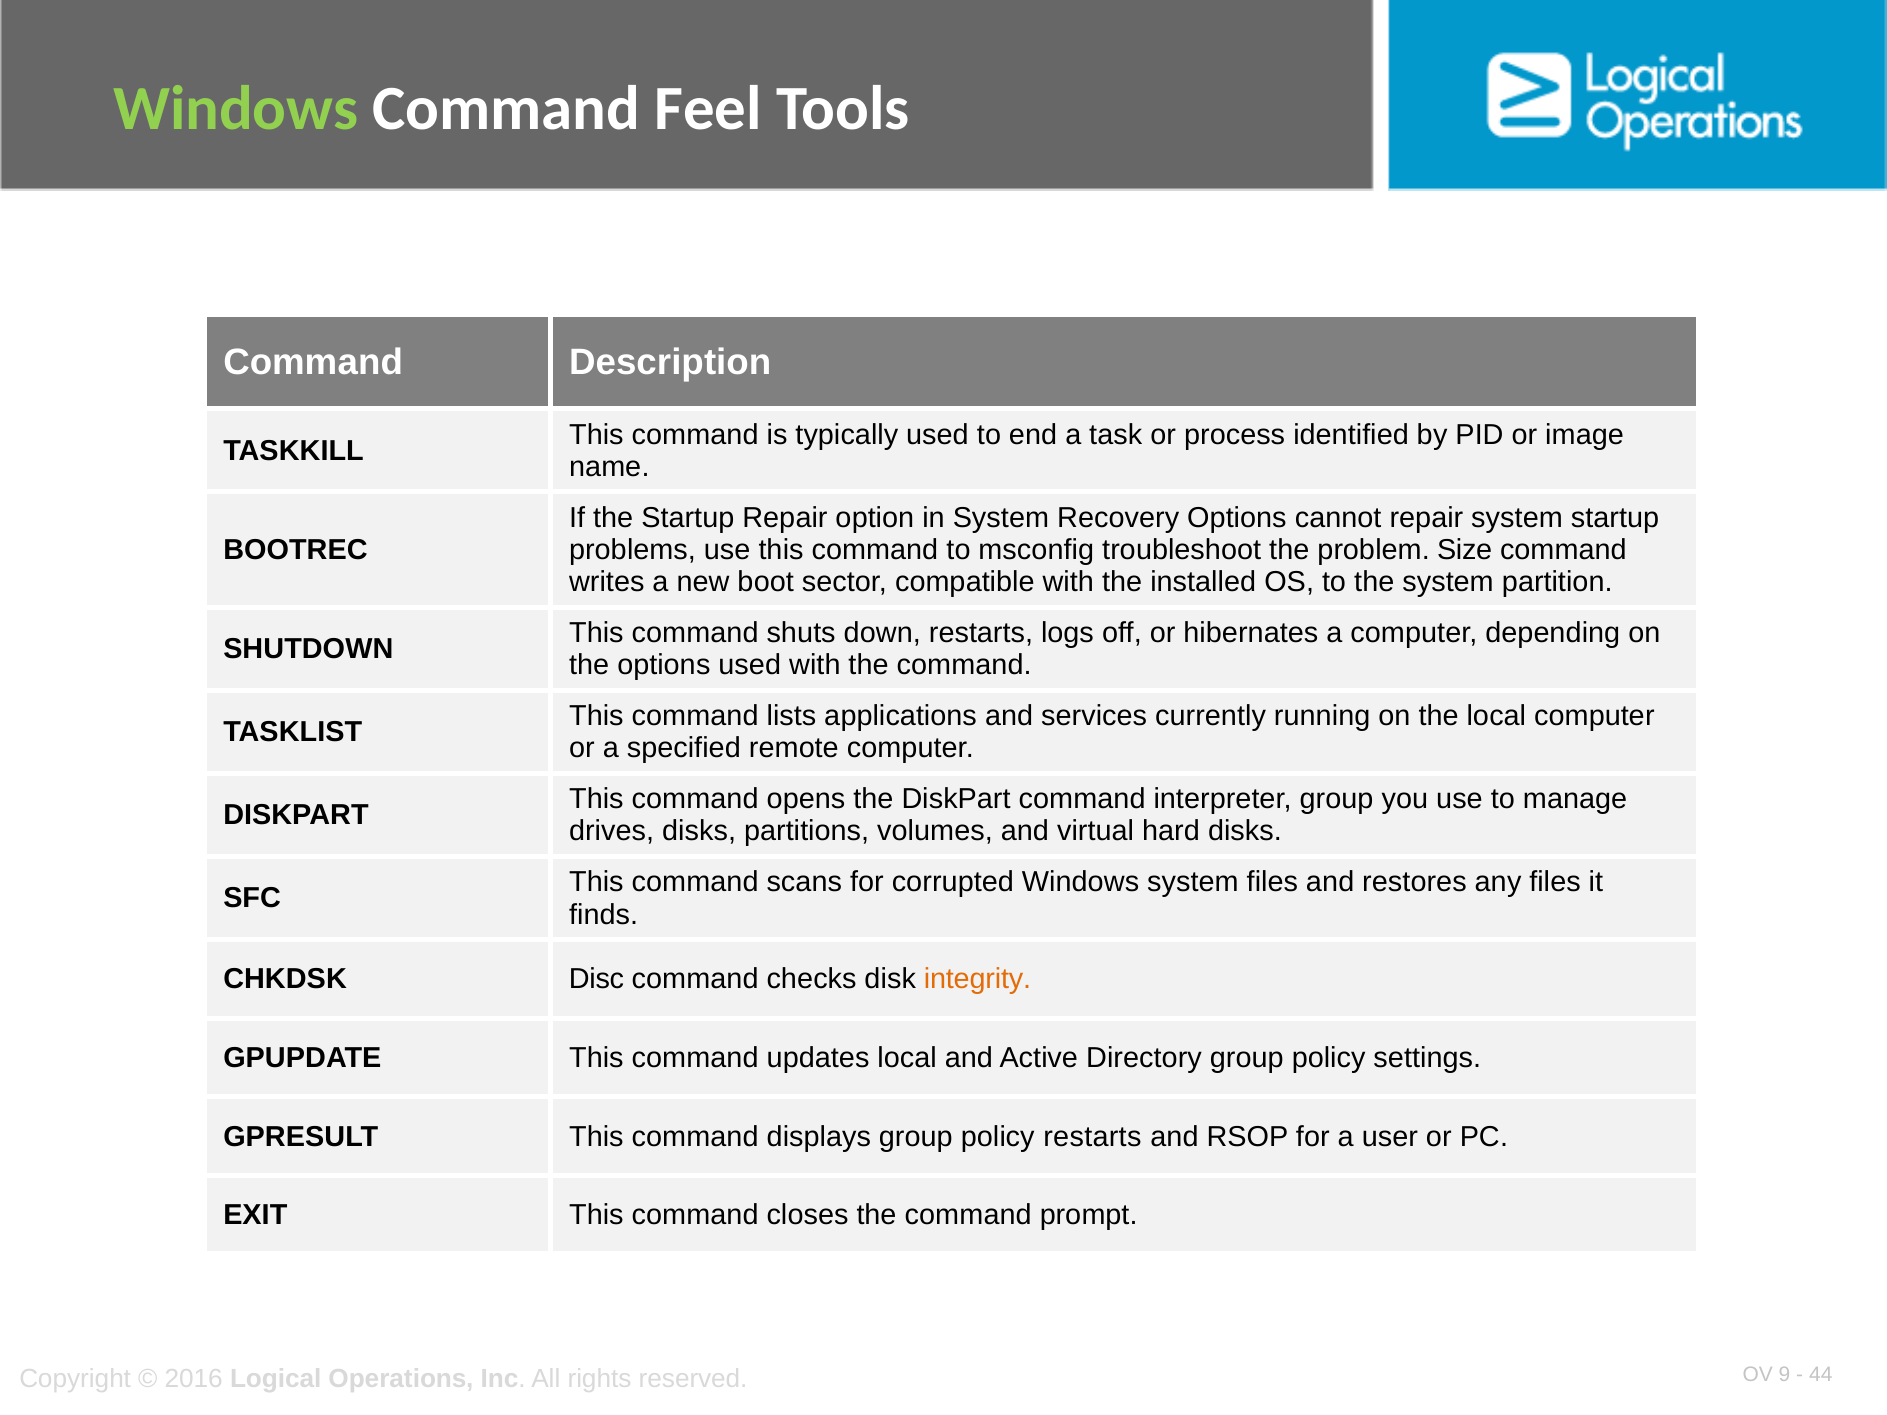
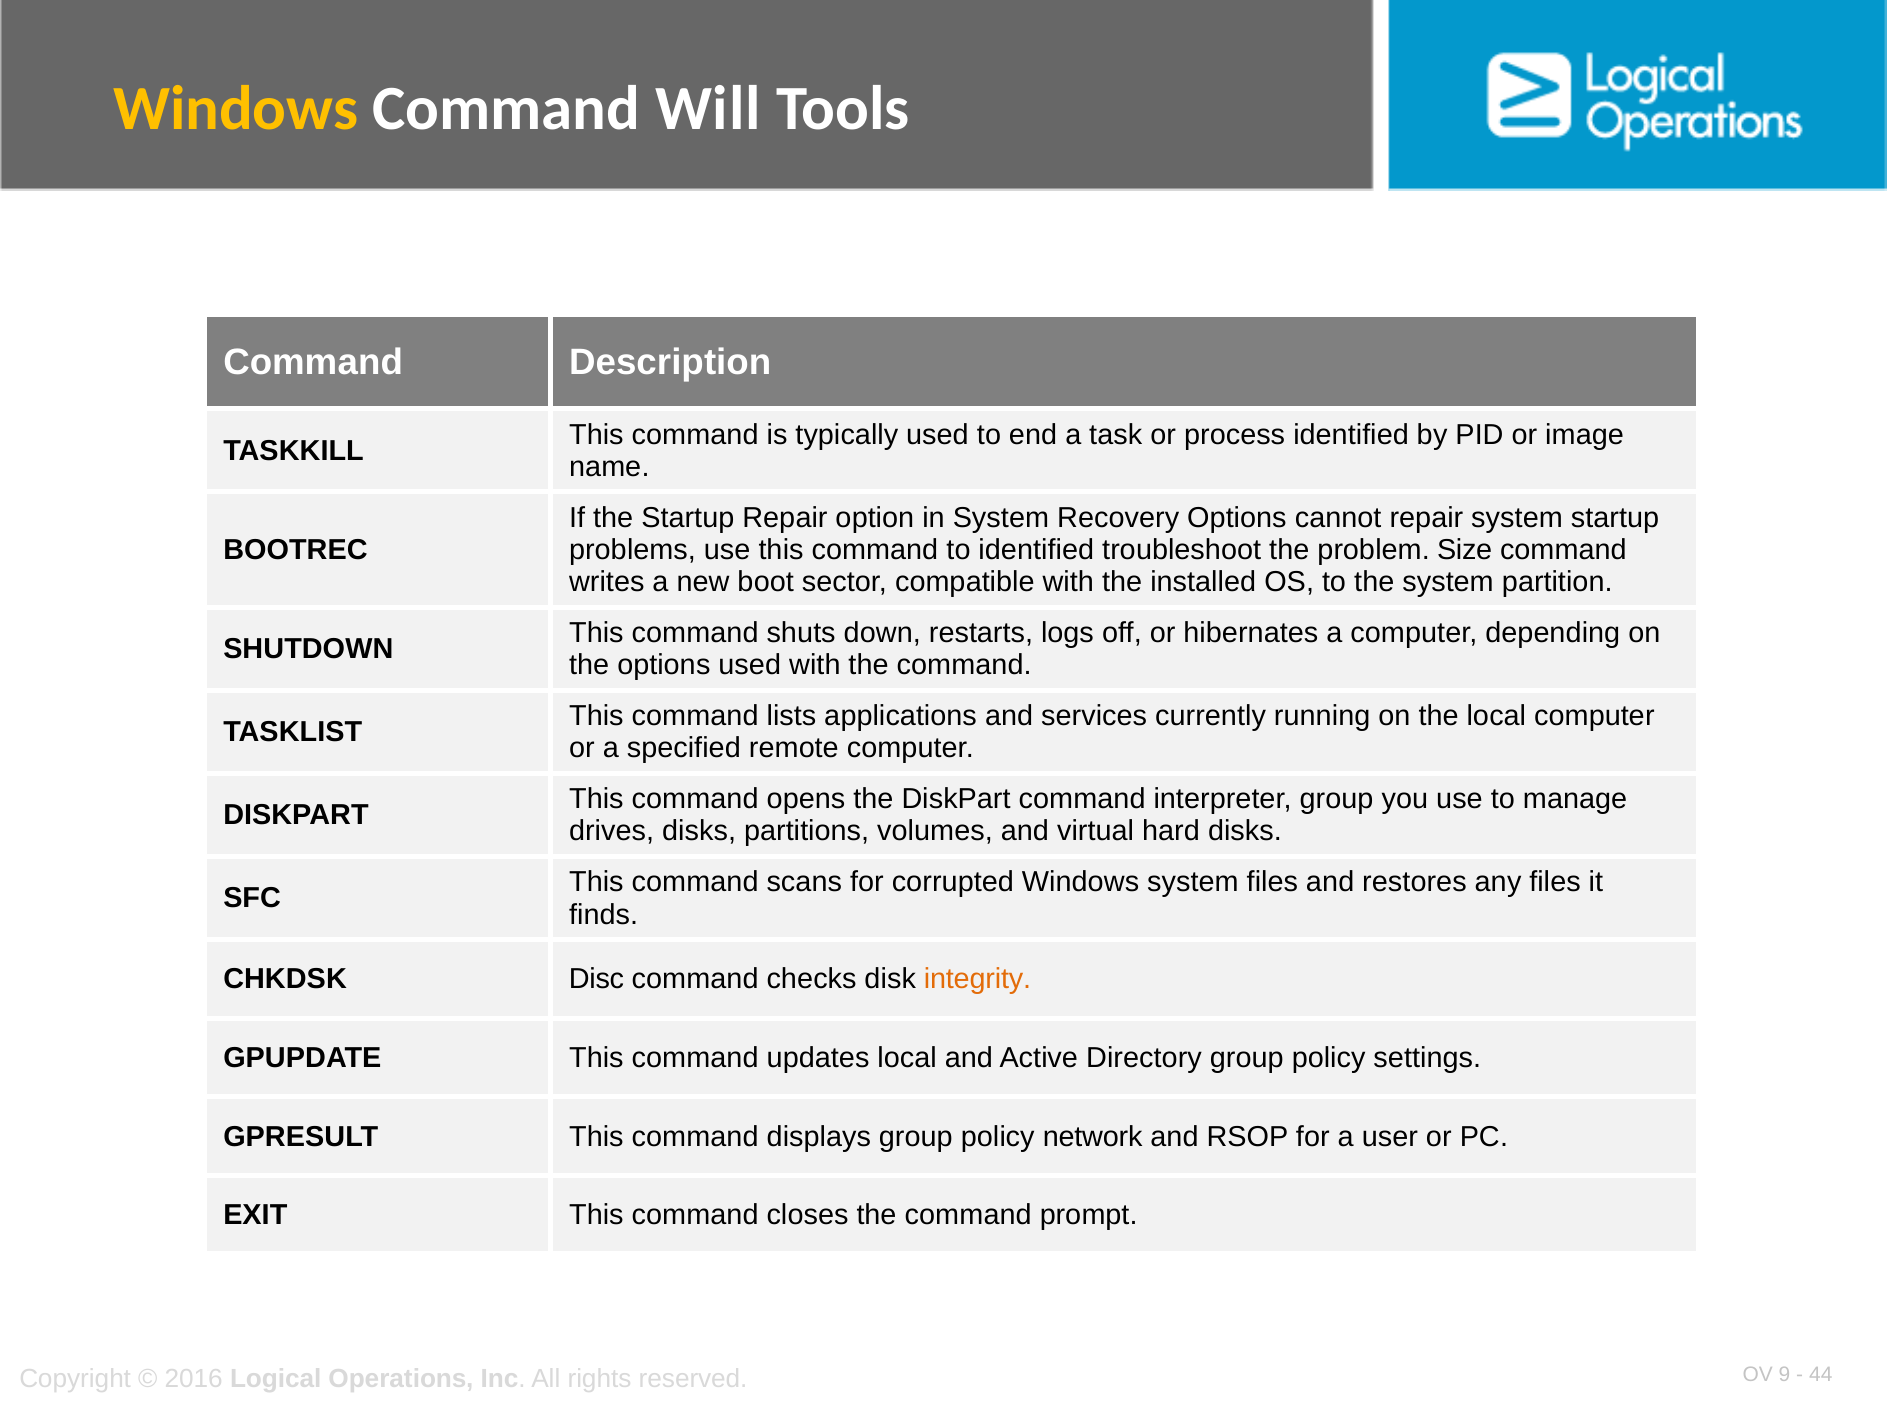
Windows colour: light green -> yellow (236, 109)
Feel: Feel -> Will (708, 109)
to msconfig: msconfig -> identified (1036, 550)
policy restarts: restarts -> network (1093, 1137)
